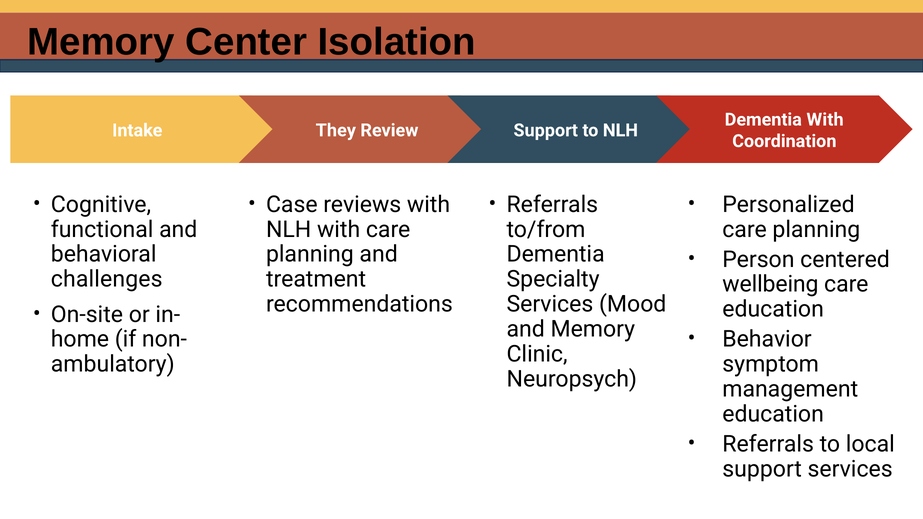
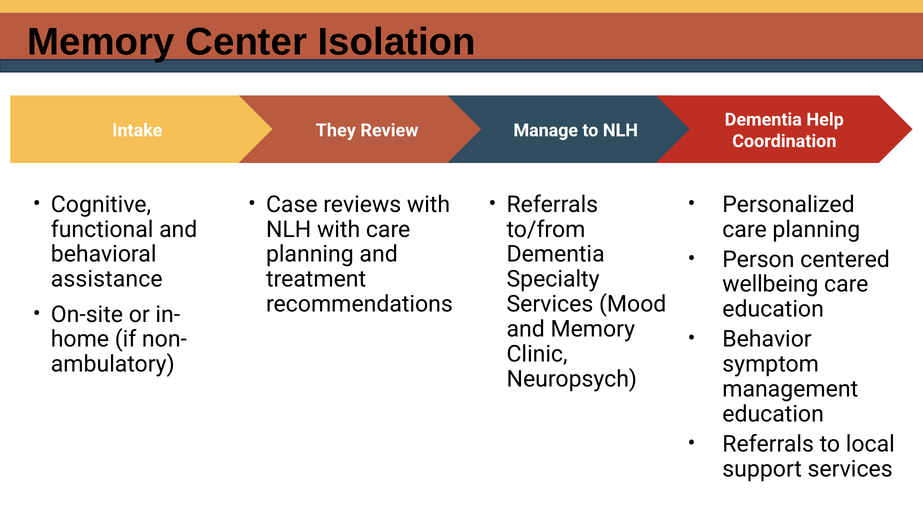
Dementia With: With -> Help (825, 120)
Support: Support -> Manage (546, 130)
challenges: challenges -> assistance (107, 279)
